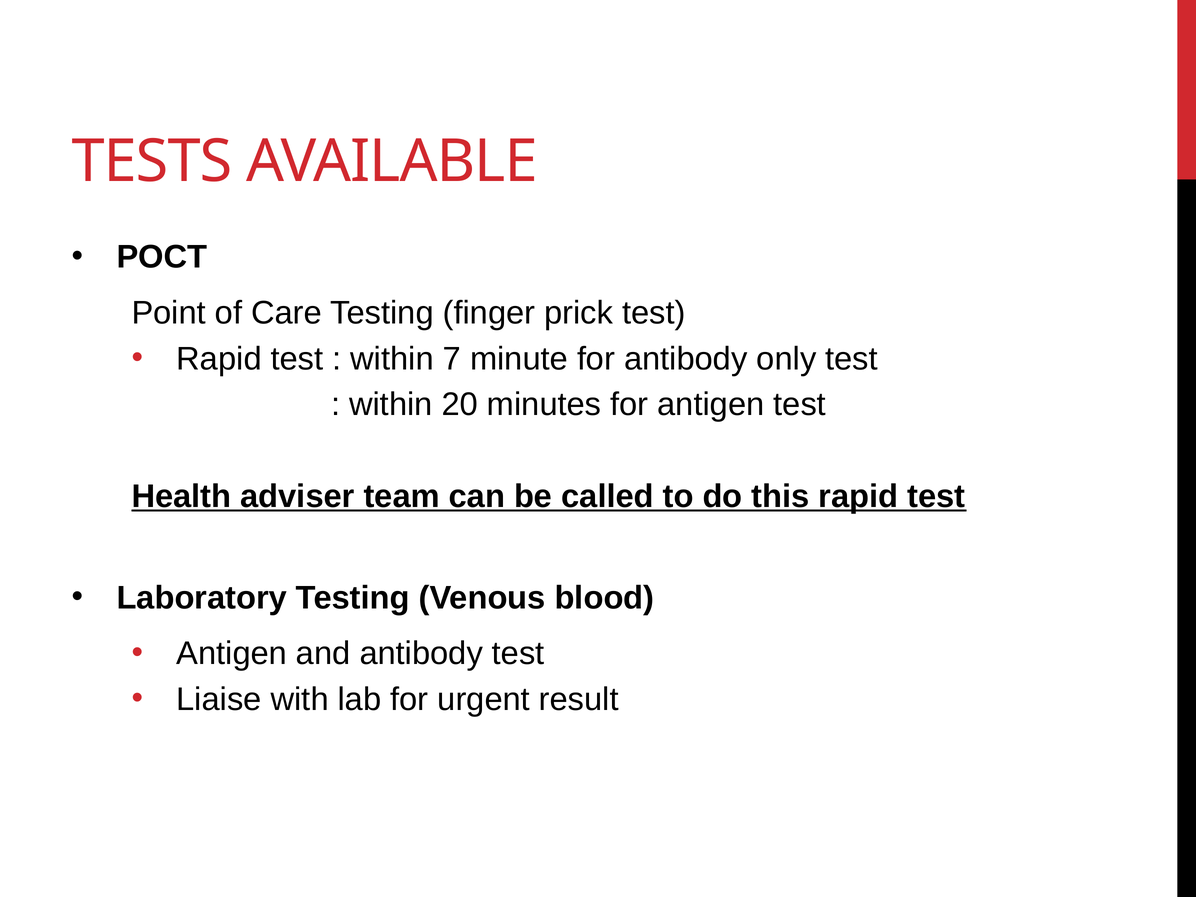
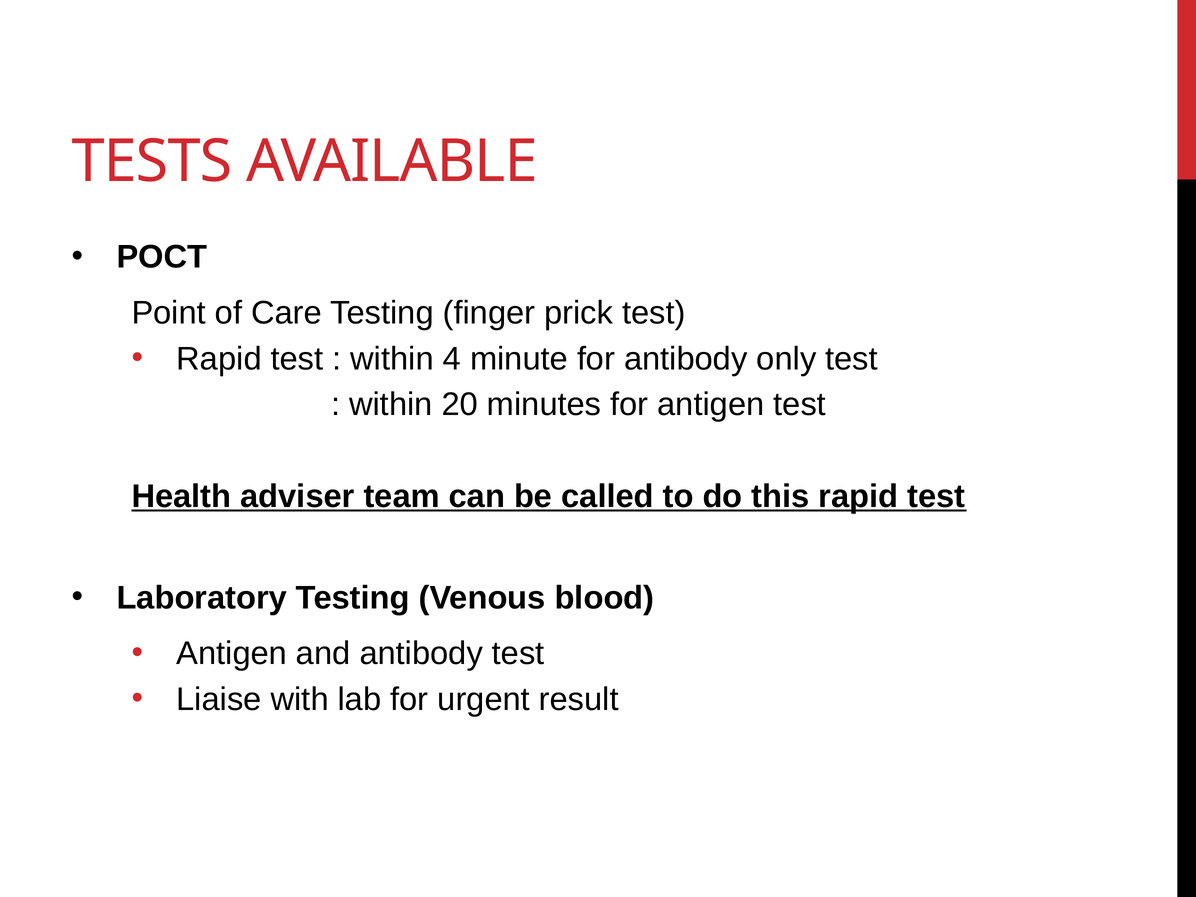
7: 7 -> 4 (452, 359)
